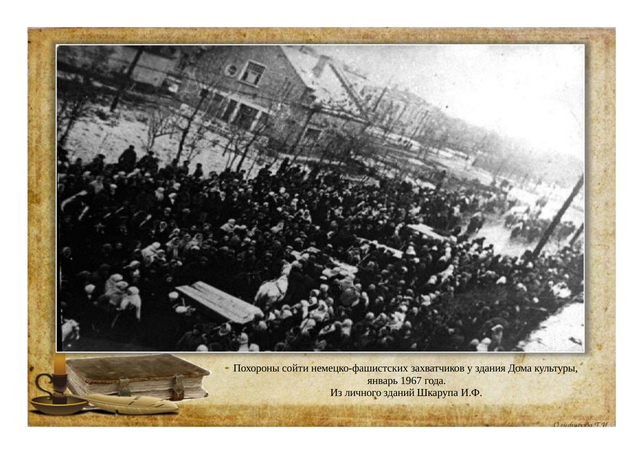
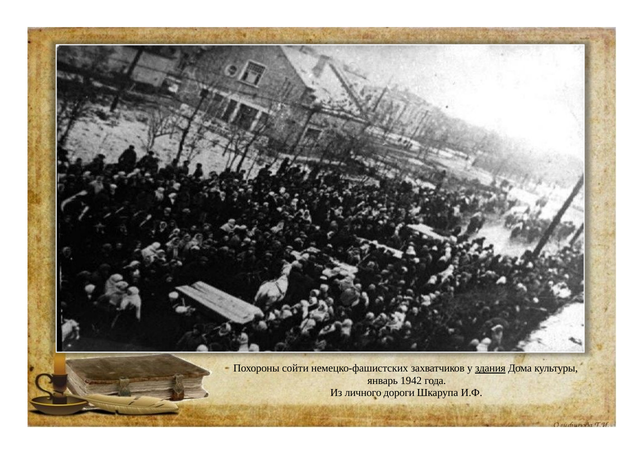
здания underline: none -> present (490, 369)
1967: 1967 -> 1942 (411, 381)
зданий: зданий -> дороги (399, 393)
